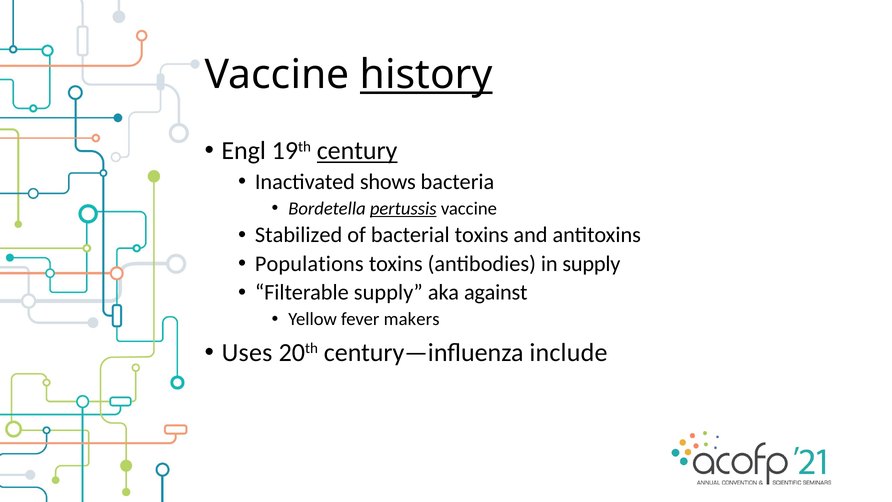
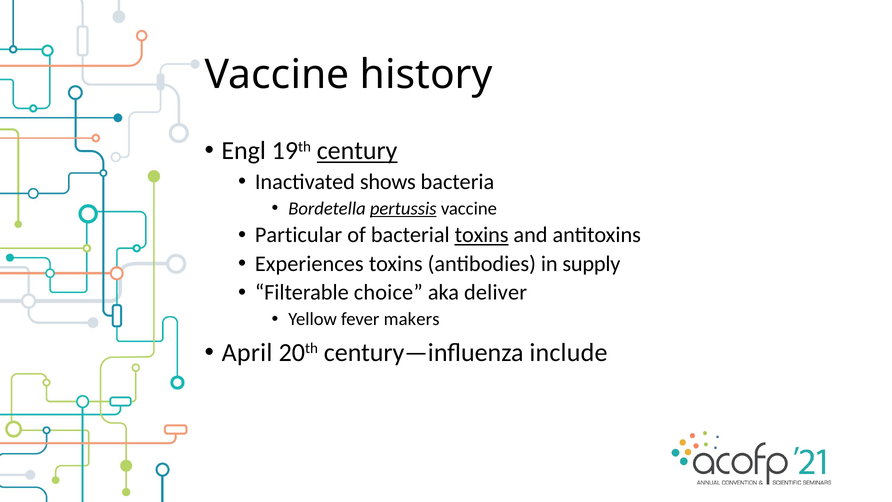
history underline: present -> none (426, 75)
Stabilized: Stabilized -> Particular (299, 235)
toxins underline: none -> present (482, 235)
Populations: Populations -> Experiences (309, 264)
Filterable supply: supply -> choice (388, 292)
against: against -> deliver (496, 292)
Uses: Uses -> April (247, 352)
